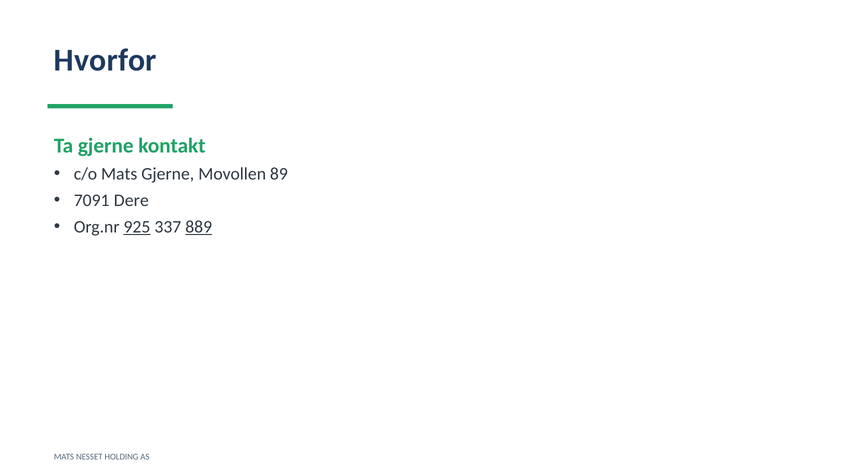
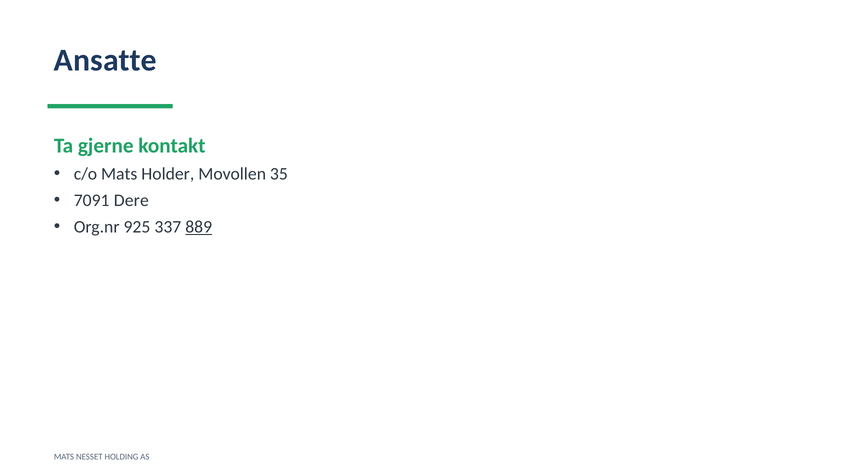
Hvorfor: Hvorfor -> Ansatte (105, 60)
Mats Gjerne: Gjerne -> Holder (168, 174)
89: 89 -> 35 (279, 174)
925 underline: present -> none (137, 227)
